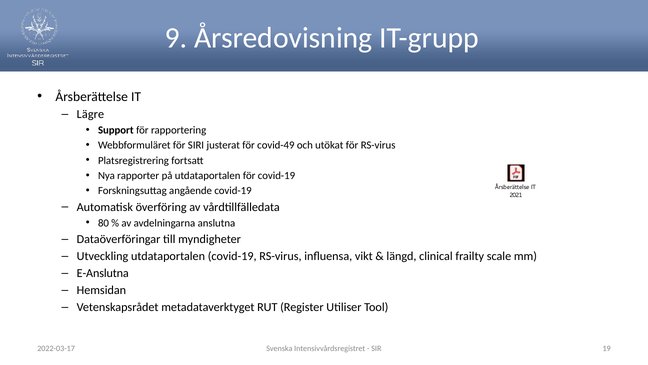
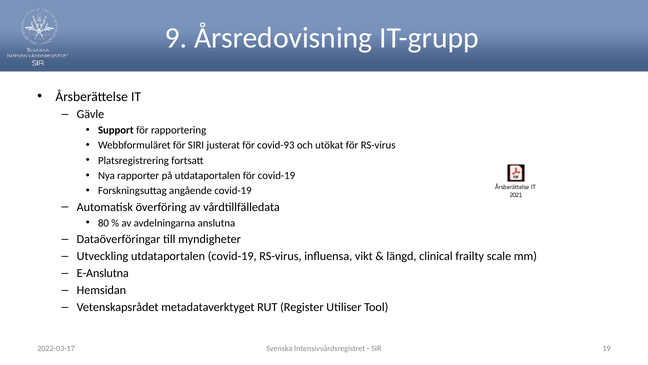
Lägre: Lägre -> Gävle (90, 114)
covid-49: covid-49 -> covid-93 (276, 145)
